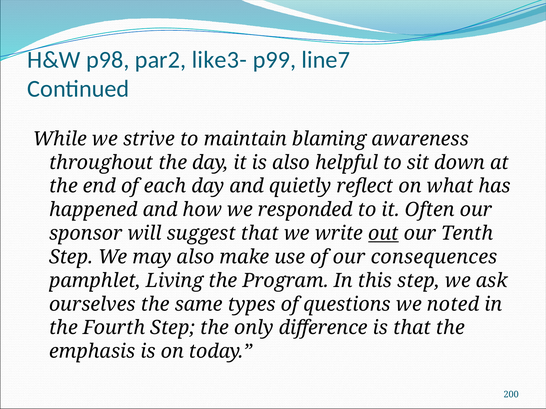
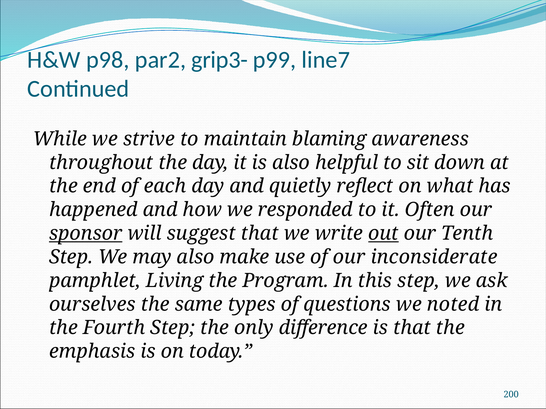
like3-: like3- -> grip3- (220, 60)
sponsor underline: none -> present (86, 234)
consequences: consequences -> inconsiderate (434, 257)
